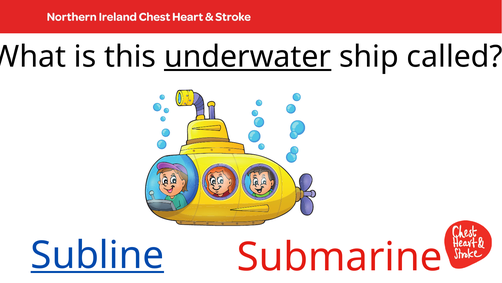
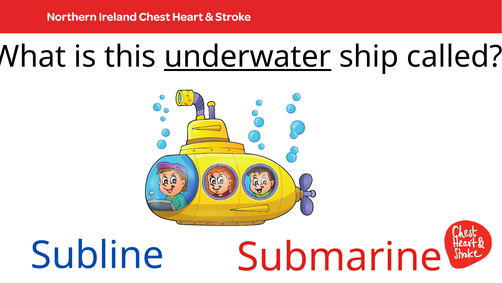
Subline underline: present -> none (97, 255)
